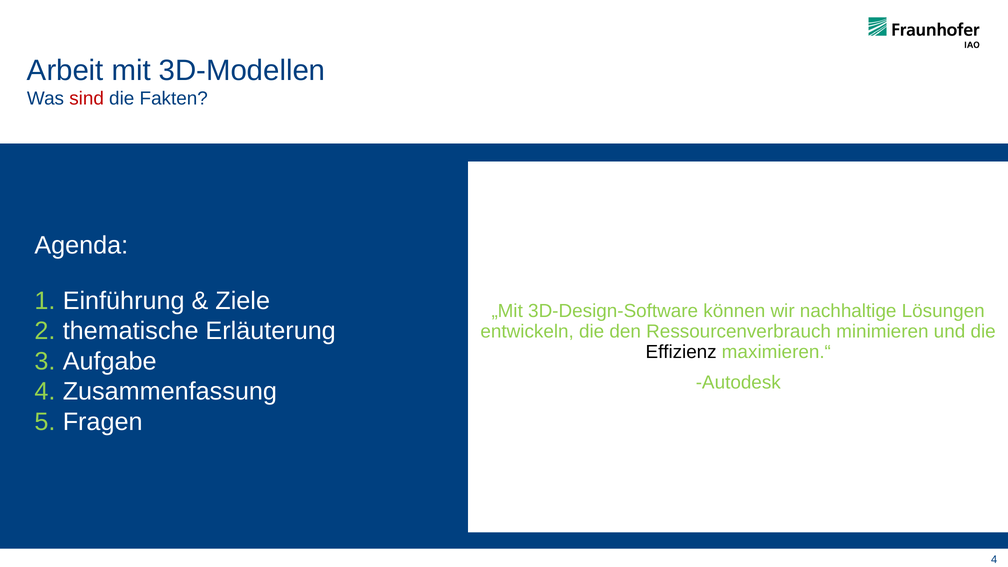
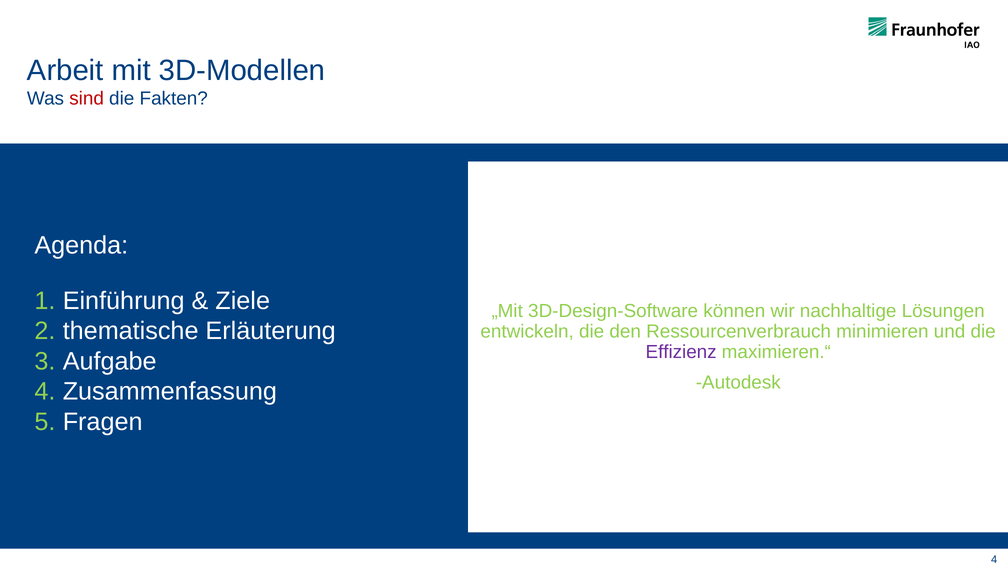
Effizienz colour: black -> purple (681, 352)
